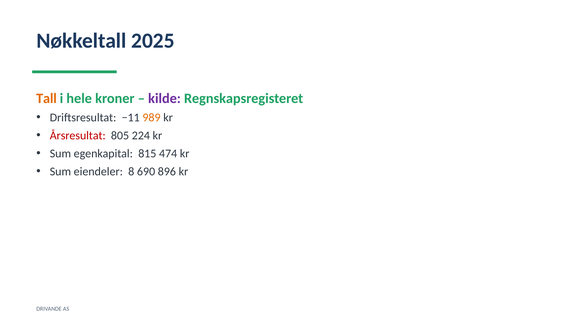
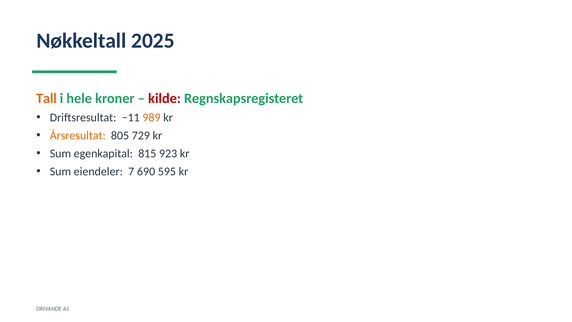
kilde colour: purple -> red (164, 98)
Årsresultat colour: red -> orange (78, 136)
224: 224 -> 729 (141, 136)
474: 474 -> 923 (168, 153)
8: 8 -> 7 (131, 171)
896: 896 -> 595 (167, 171)
